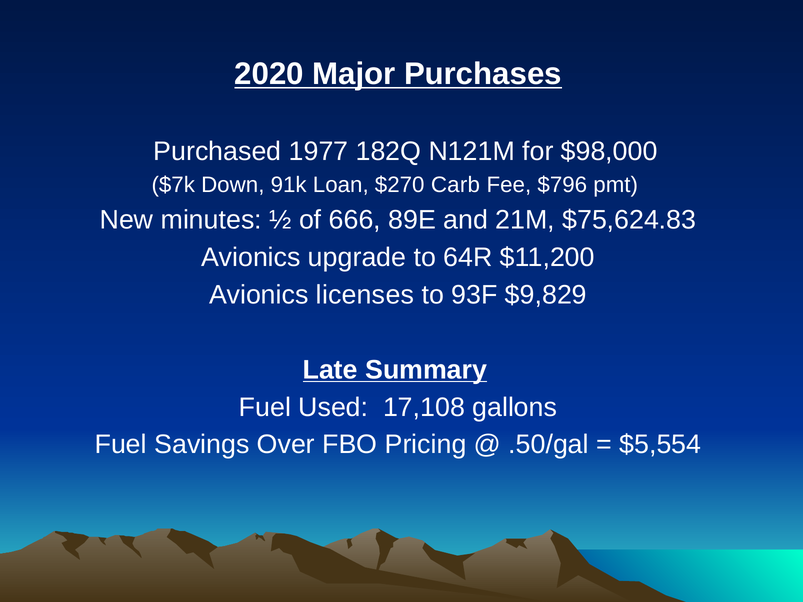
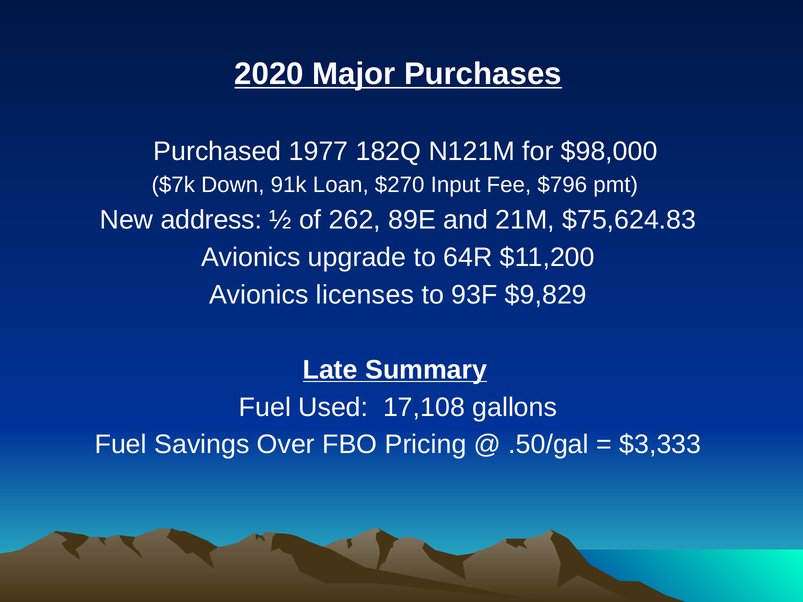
Carb: Carb -> Input (456, 185)
minutes: minutes -> address (211, 220)
666: 666 -> 262 (355, 220)
$5,554: $5,554 -> $3,333 (660, 445)
